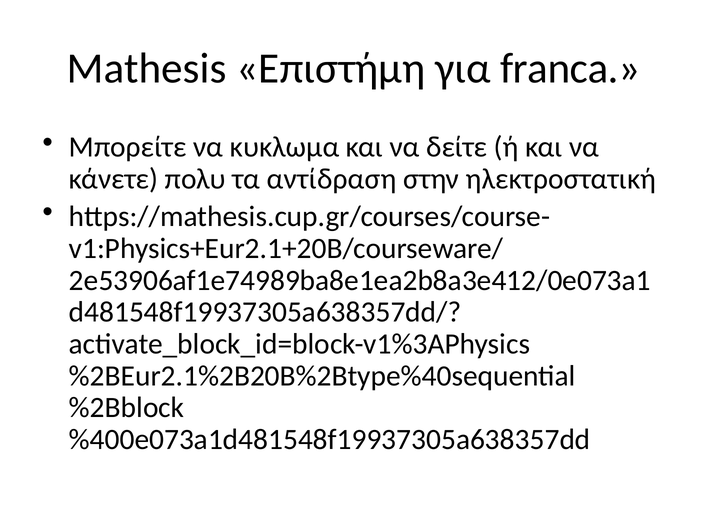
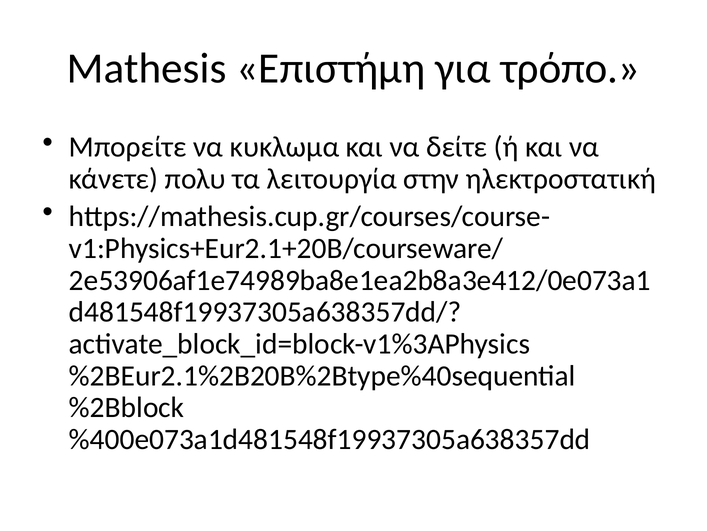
franca: franca -> τρόπο (570, 68)
αντίδραση: αντίδραση -> λειτουργία (332, 179)
